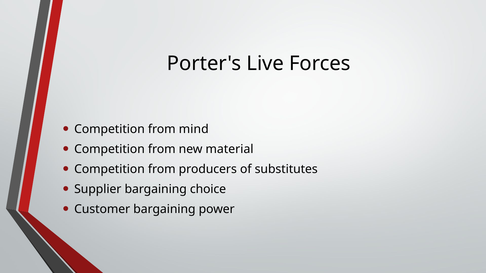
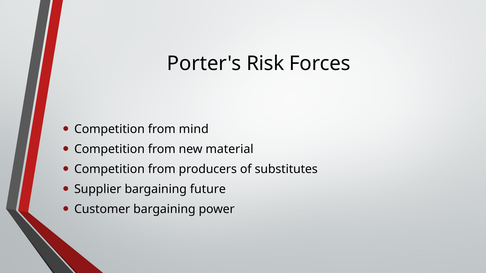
Live: Live -> Risk (265, 64)
choice: choice -> future (208, 189)
